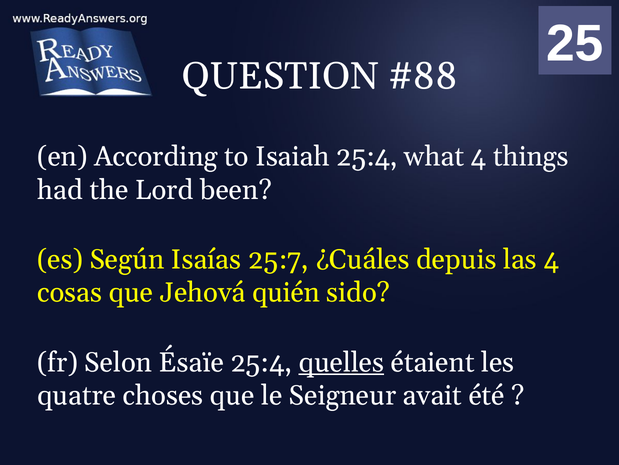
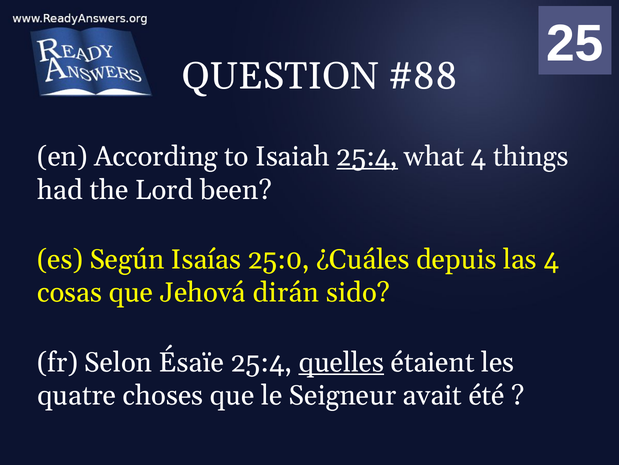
25:4 underline: none -> present (367, 157)
25:7: 25:7 -> 25:0 (279, 259)
quién: quién -> dirán (286, 292)
